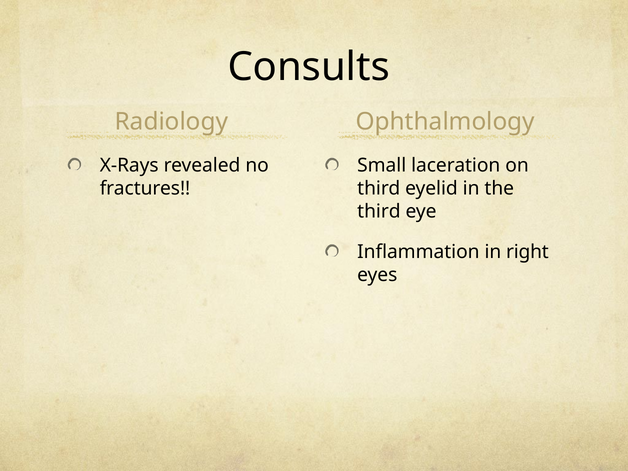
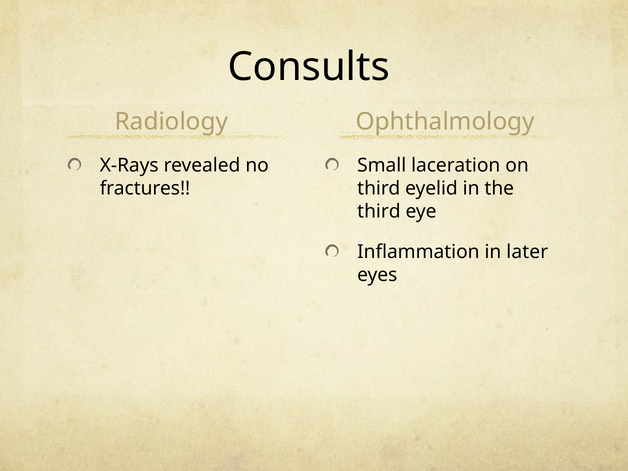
right: right -> later (527, 252)
